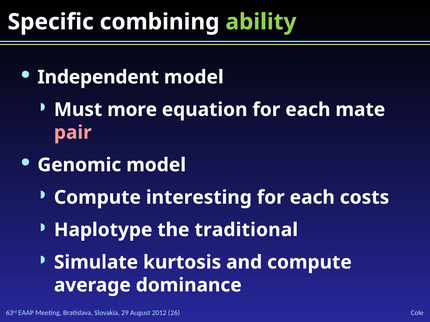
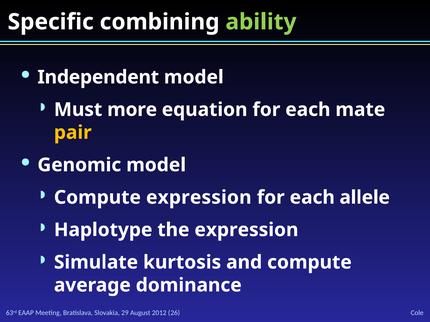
pair colour: pink -> yellow (73, 133)
Compute interesting: interesting -> expression (199, 198)
costs: costs -> allele (365, 198)
the traditional: traditional -> expression (246, 230)
